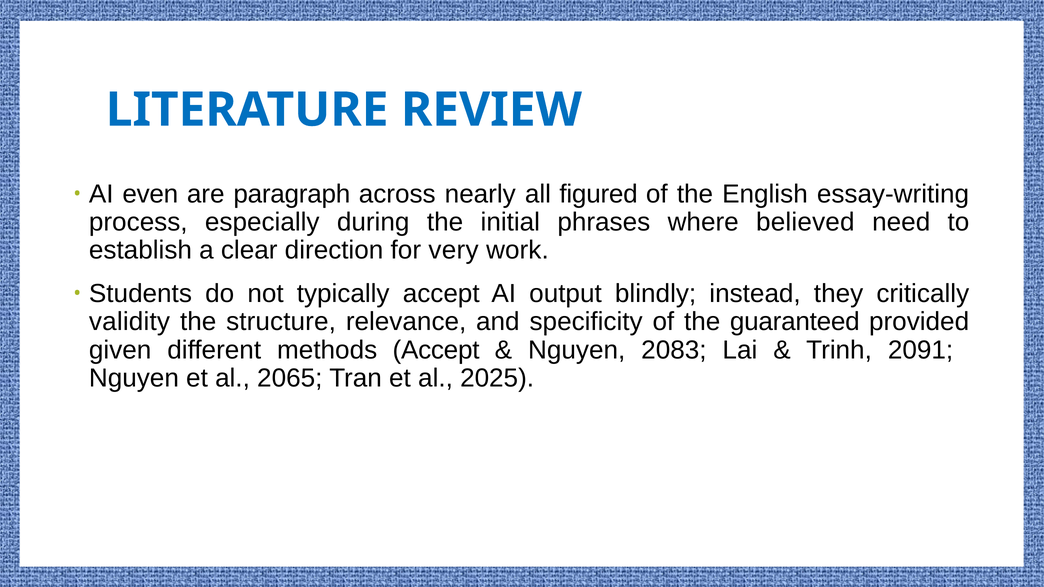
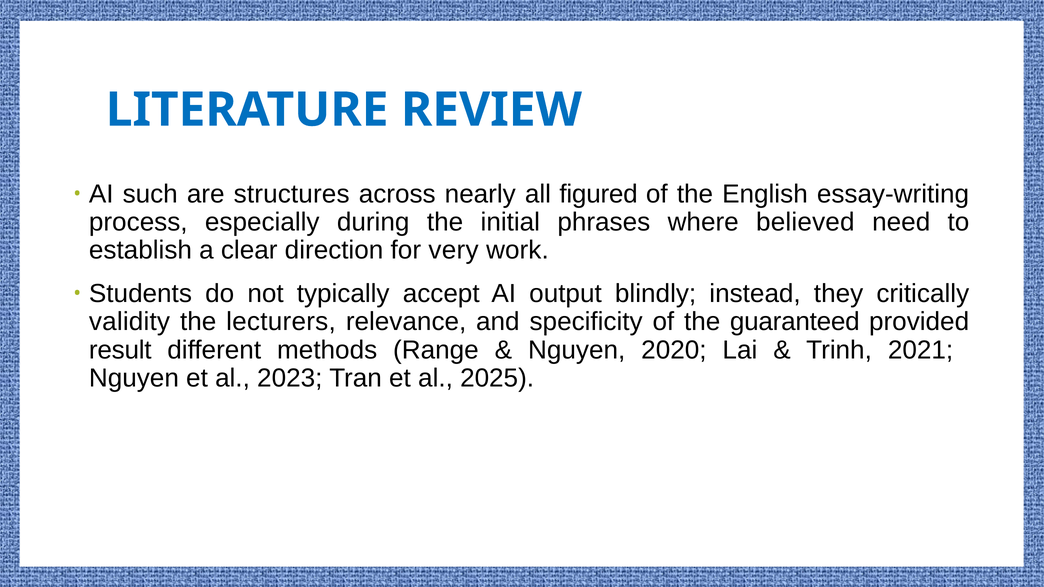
even: even -> such (150, 194)
paragraph: paragraph -> structures (292, 194)
structure: structure -> lecturers (281, 322)
given: given -> result (120, 350)
methods Accept: Accept -> Range (436, 350)
2083: 2083 -> 2020 (674, 350)
2091: 2091 -> 2021 (921, 350)
2065: 2065 -> 2023 (290, 378)
